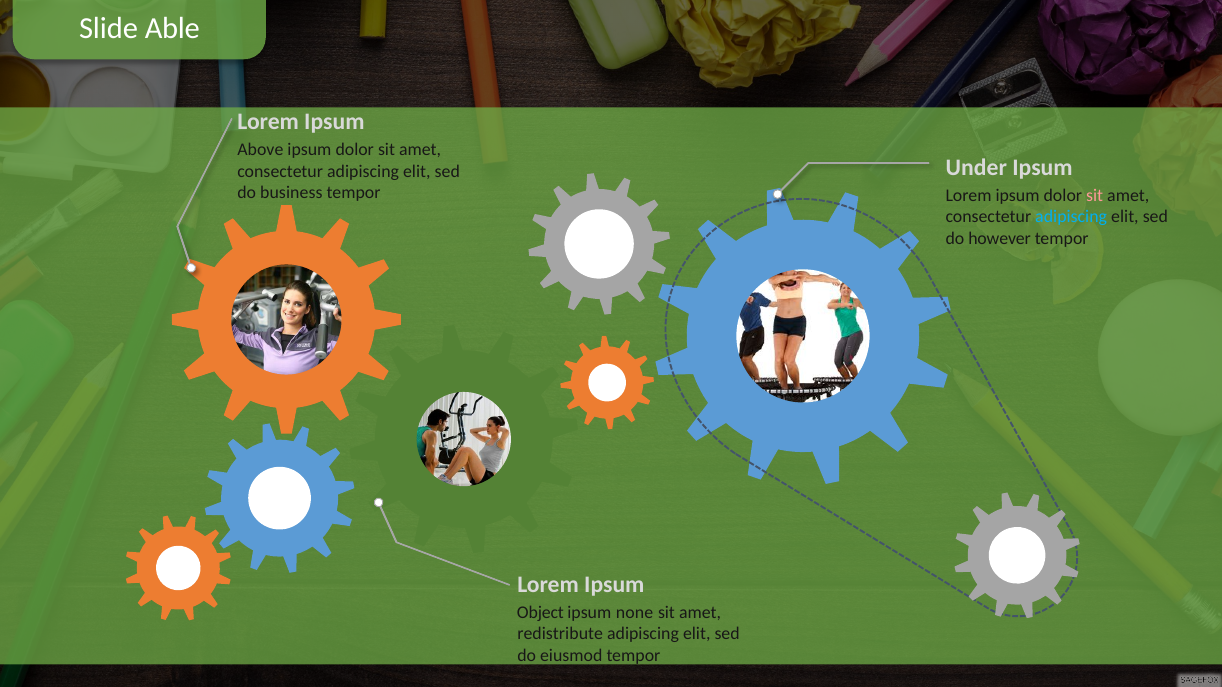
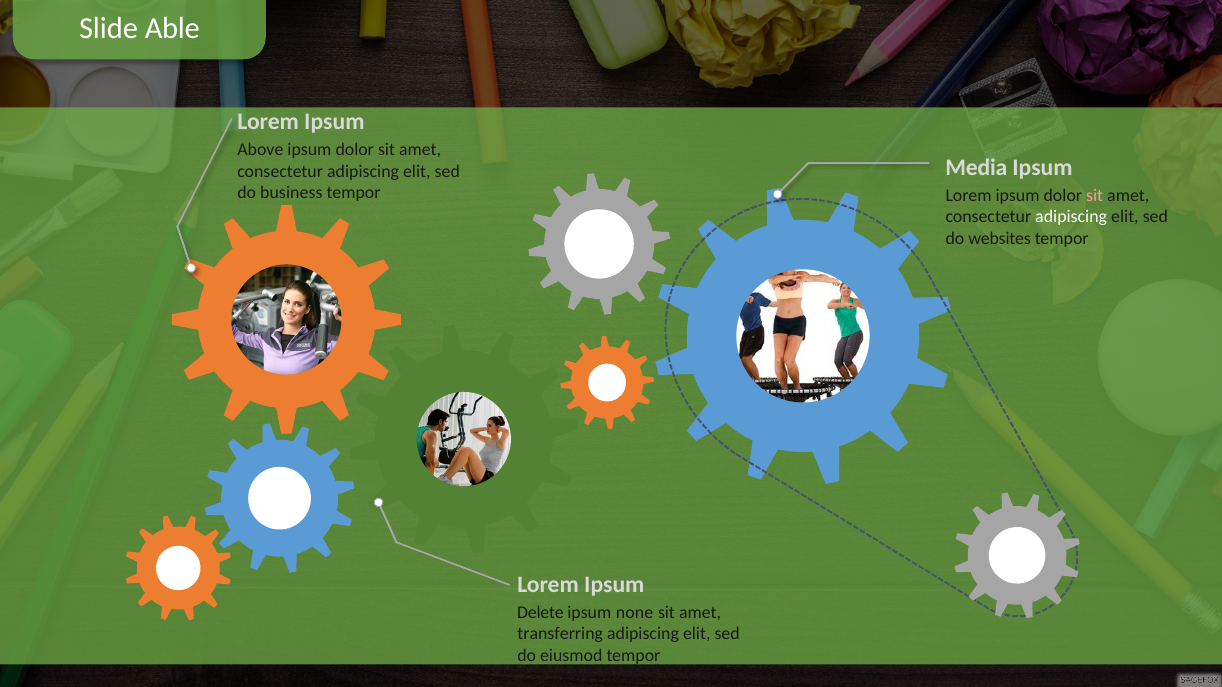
Under: Under -> Media (976, 168)
adipiscing colour: light blue -> white (1071, 217)
however: however -> websites (1000, 238)
Object: Object -> Delete (540, 613)
redistribute: redistribute -> transferring (560, 634)
